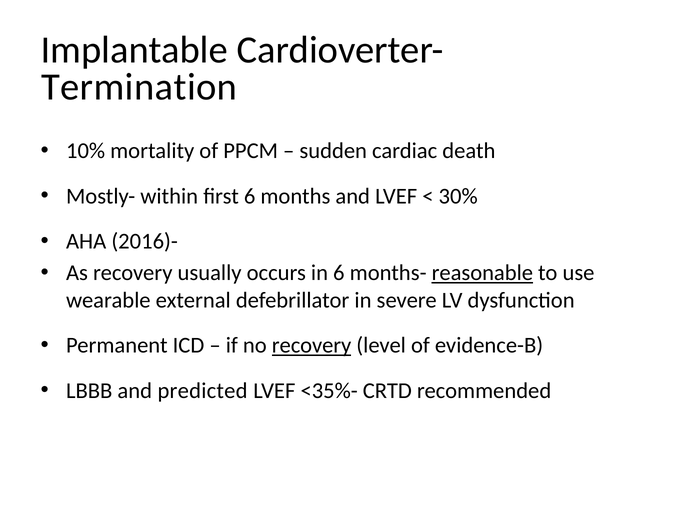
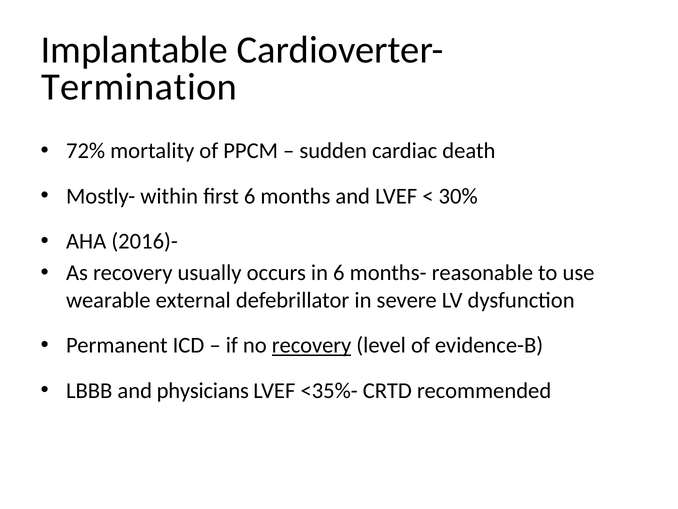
10%: 10% -> 72% (86, 151)
reasonable underline: present -> none (482, 273)
predicted: predicted -> physicians (203, 390)
